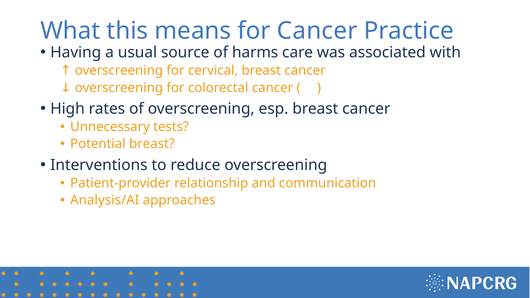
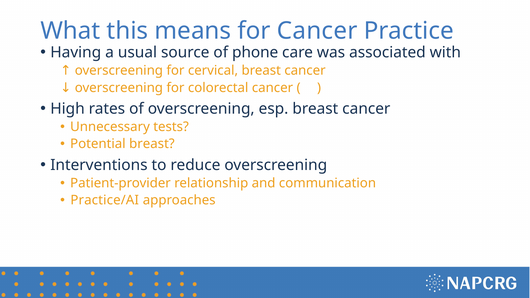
harms: harms -> phone (255, 52)
Analysis/AI: Analysis/AI -> Practice/AI (105, 200)
